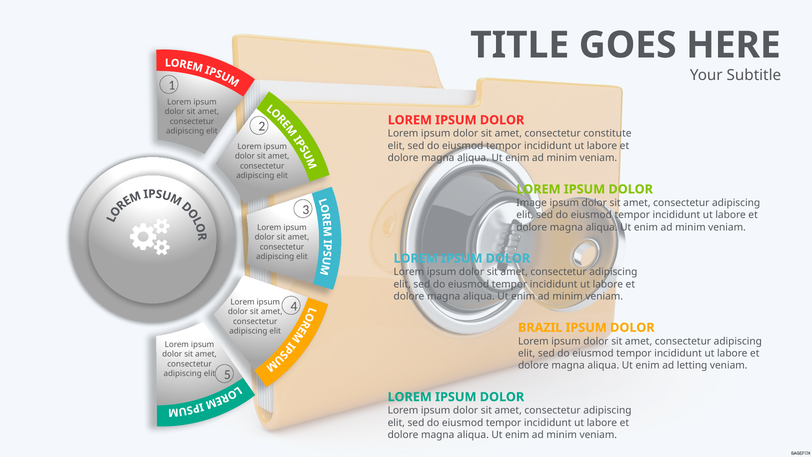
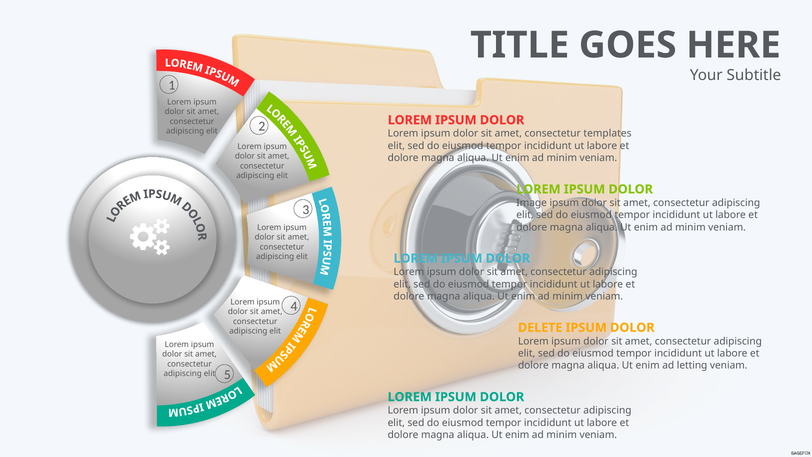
constitute: constitute -> templates (607, 134)
BRAZIL: BRAZIL -> DELETE (540, 327)
